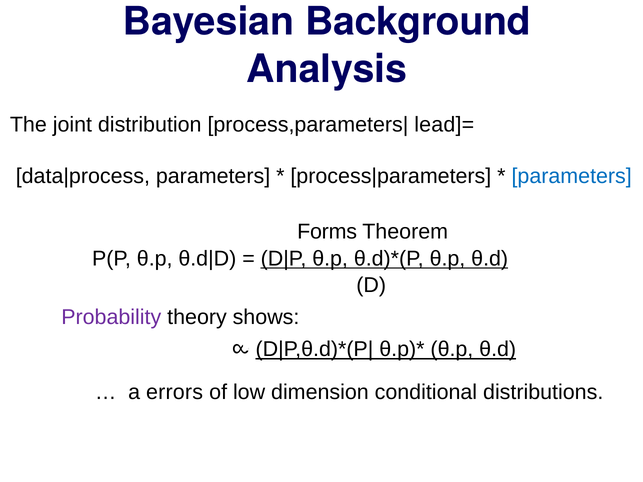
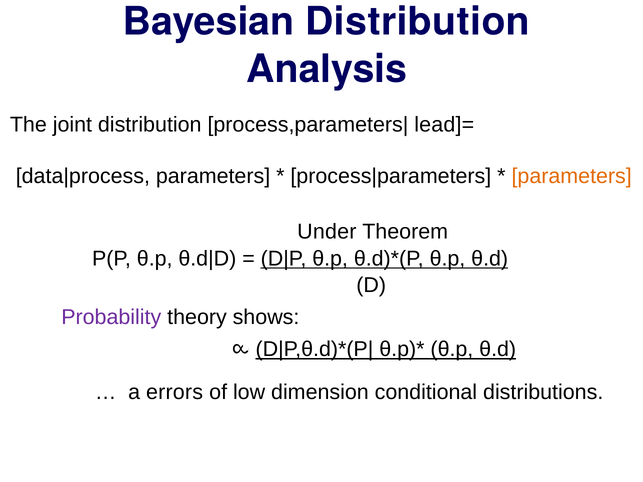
Bayesian Background: Background -> Distribution (418, 22)
parameters colour: blue -> orange (572, 176)
Forms: Forms -> Under (327, 232)
